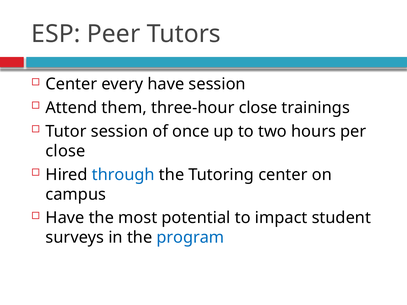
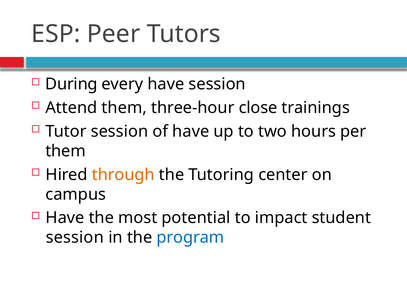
Center: Center -> During (71, 84)
of once: once -> have (191, 131)
close: close -> them (66, 151)
through colour: blue -> orange (123, 175)
surveys: surveys -> session (75, 238)
